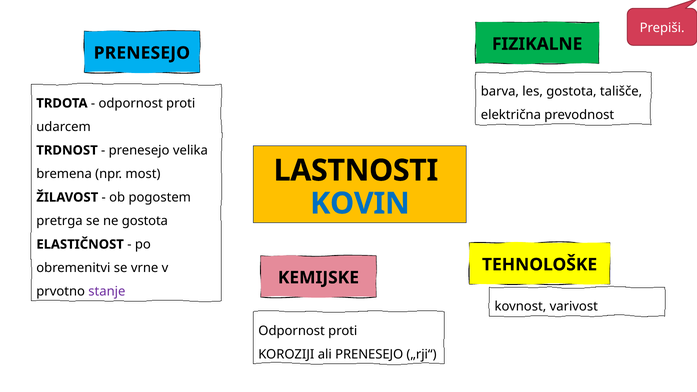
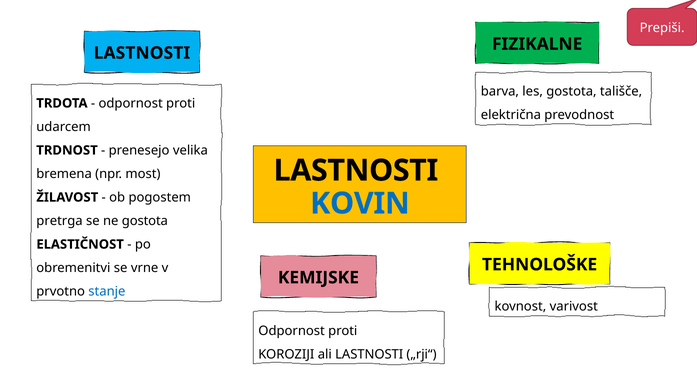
PRENESEJO: PRENESEJO -> LASTNOSTI (142, 53)
stanje colour: purple -> blue (107, 291)
ali PRENESEJO: PRENESEJO -> LASTNOSTI (369, 354)
